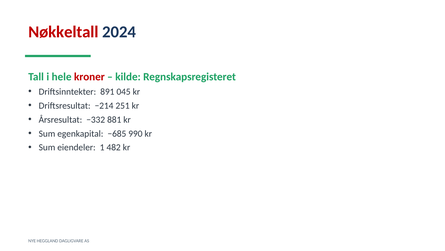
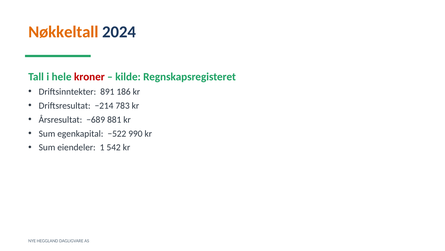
Nøkkeltall colour: red -> orange (63, 32)
045: 045 -> 186 (124, 92)
251: 251 -> 783 (123, 105)
−332: −332 -> −689 (96, 119)
−685: −685 -> −522 (117, 133)
482: 482 -> 542 (114, 147)
